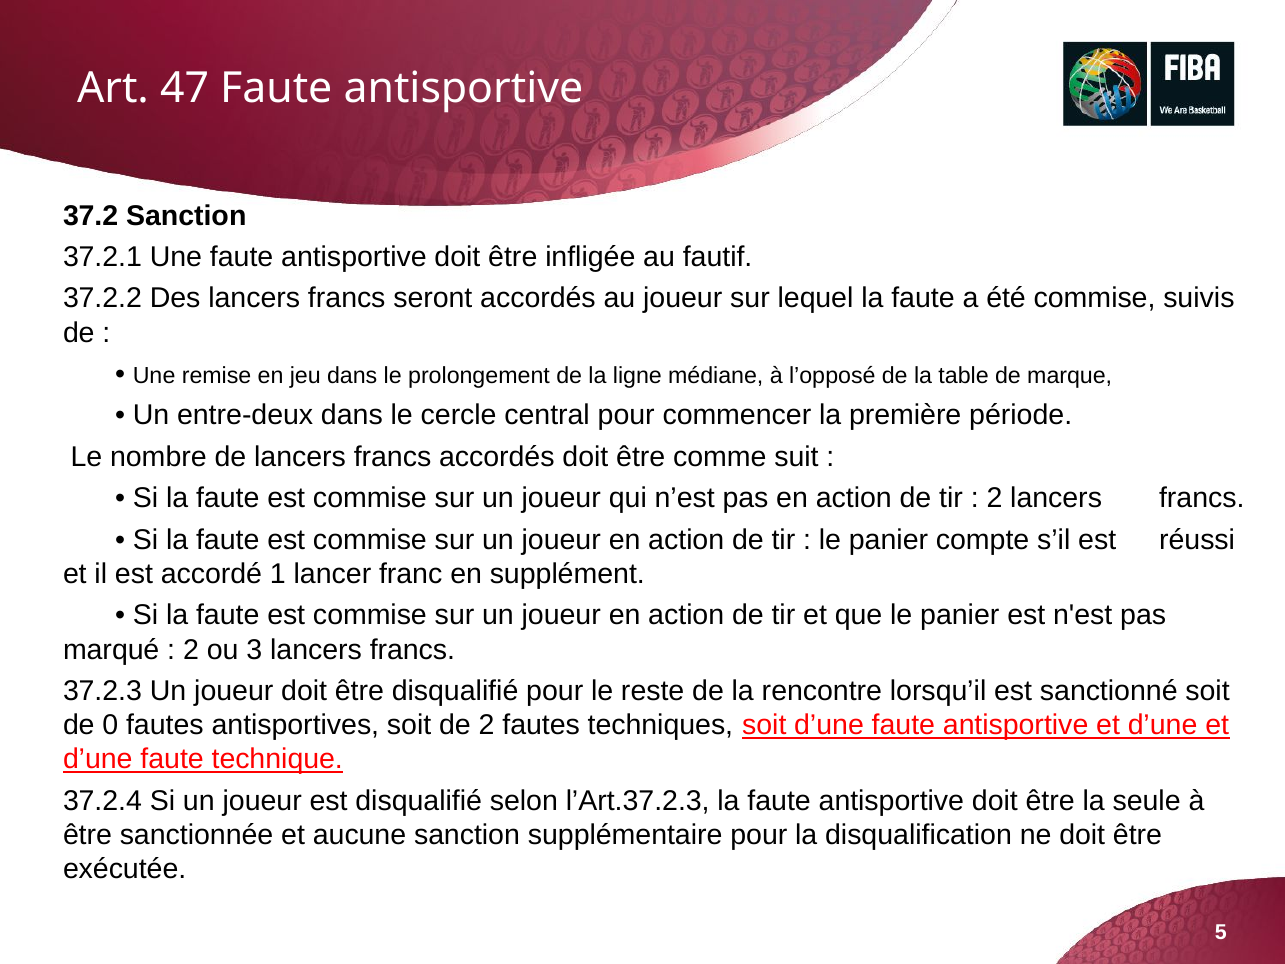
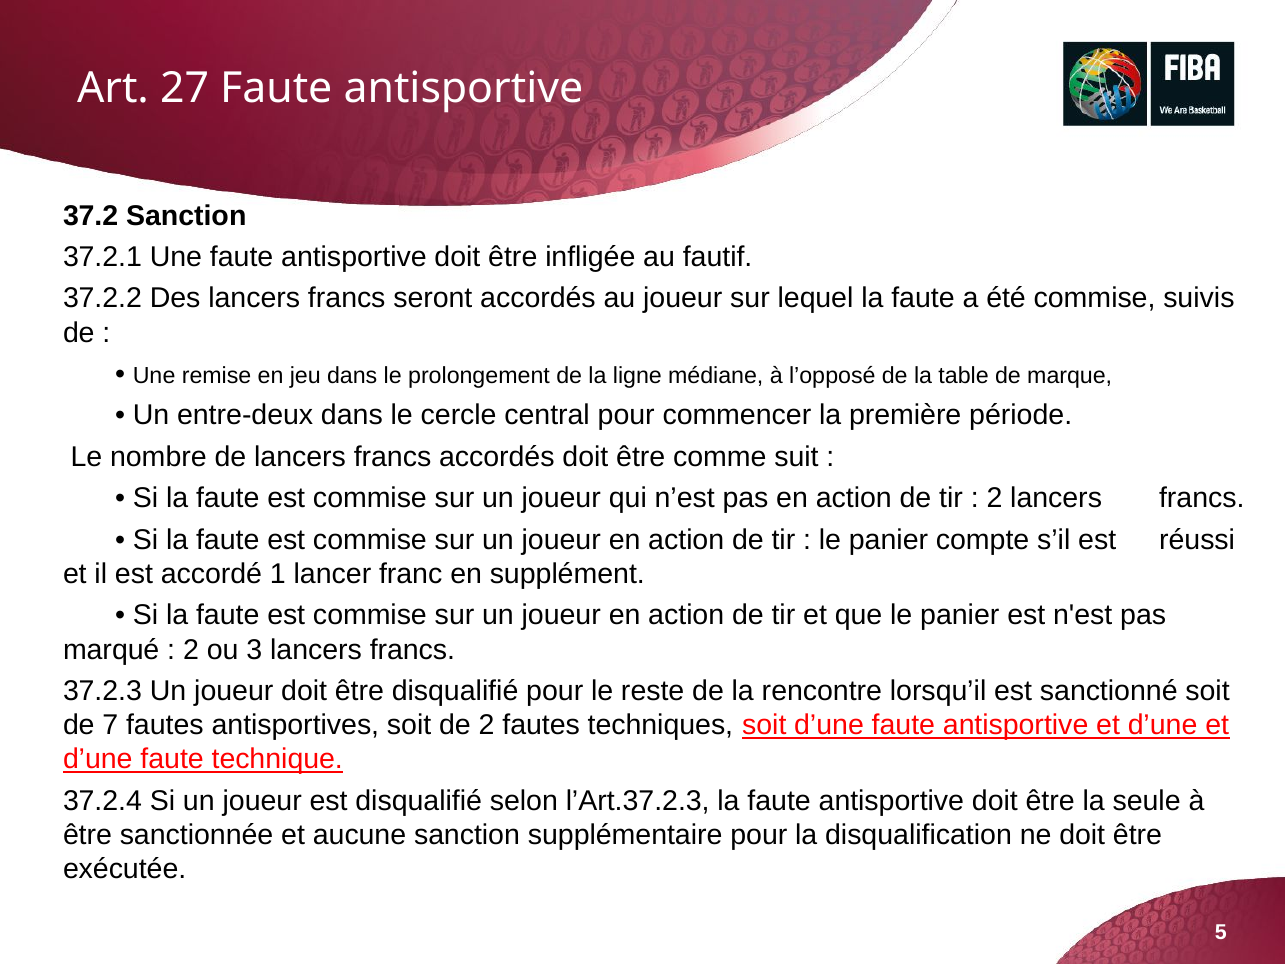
47: 47 -> 27 (185, 88)
0: 0 -> 7 (110, 725)
